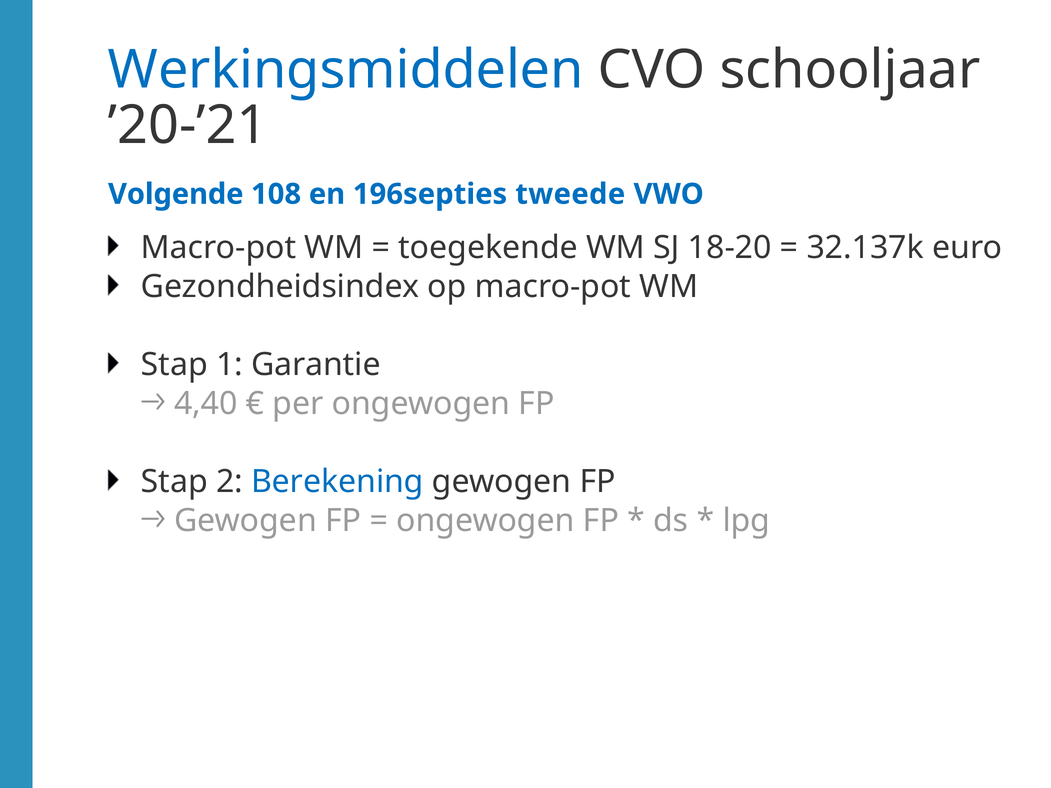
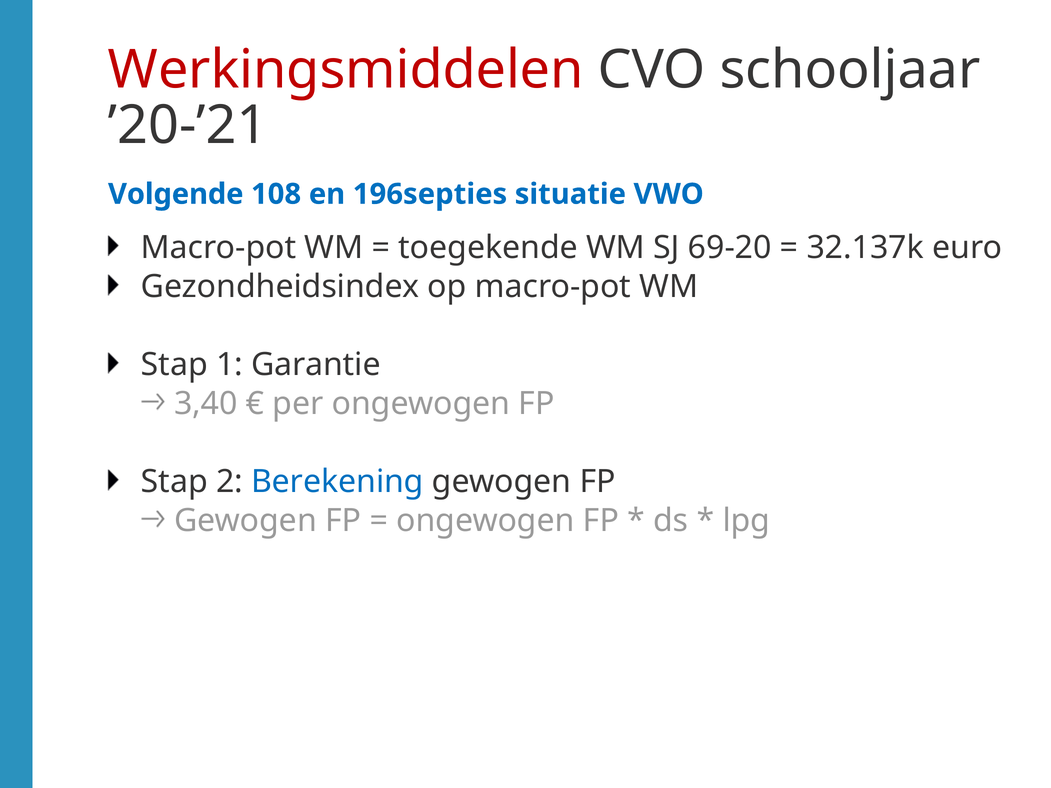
Werkingsmiddelen colour: blue -> red (346, 70)
tweede: tweede -> situatie (570, 194)
18-20: 18-20 -> 69-20 (730, 248)
4,40: 4,40 -> 3,40 (206, 404)
